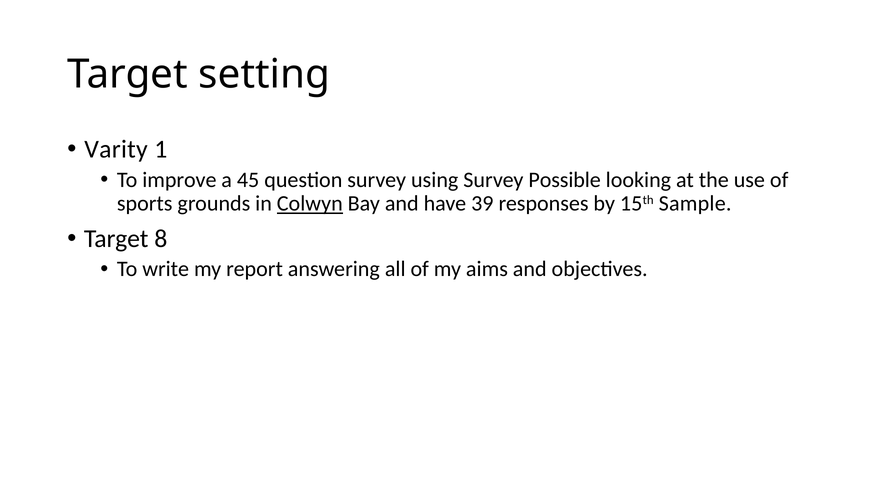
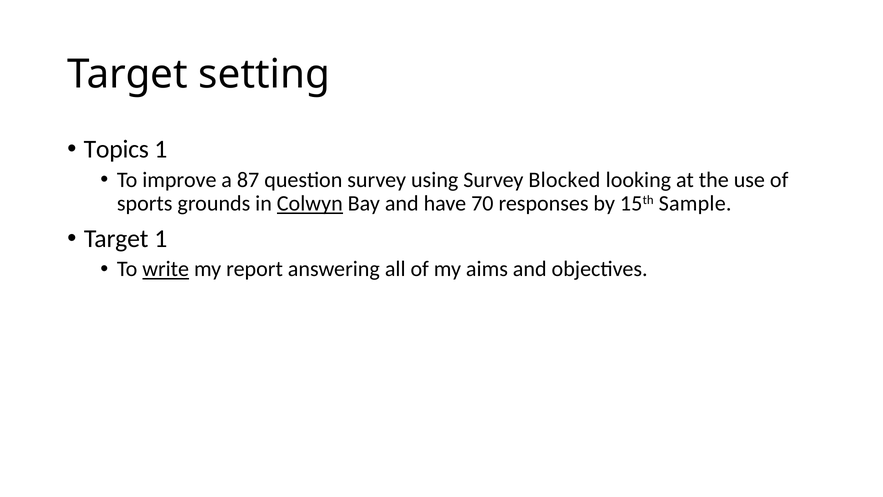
Varity: Varity -> Topics (116, 149)
45: 45 -> 87 (248, 180)
Possible: Possible -> Blocked (564, 180)
39: 39 -> 70 (482, 204)
Target 8: 8 -> 1 (161, 239)
write underline: none -> present (166, 269)
